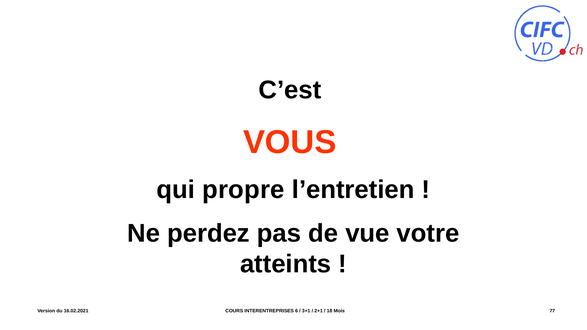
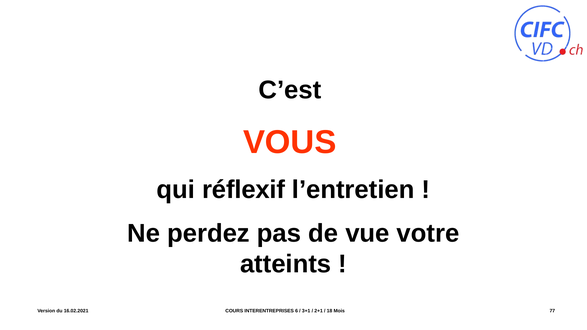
propre: propre -> réflexif (244, 190)
